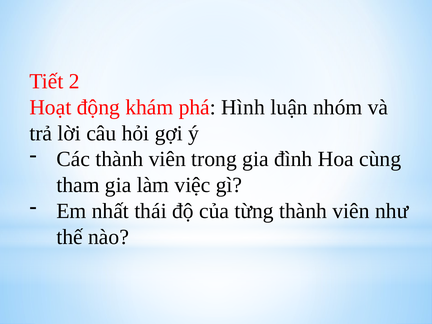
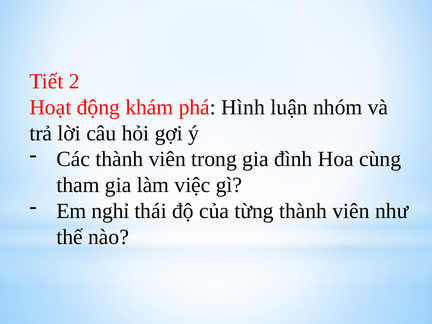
nhất: nhất -> nghỉ (110, 211)
